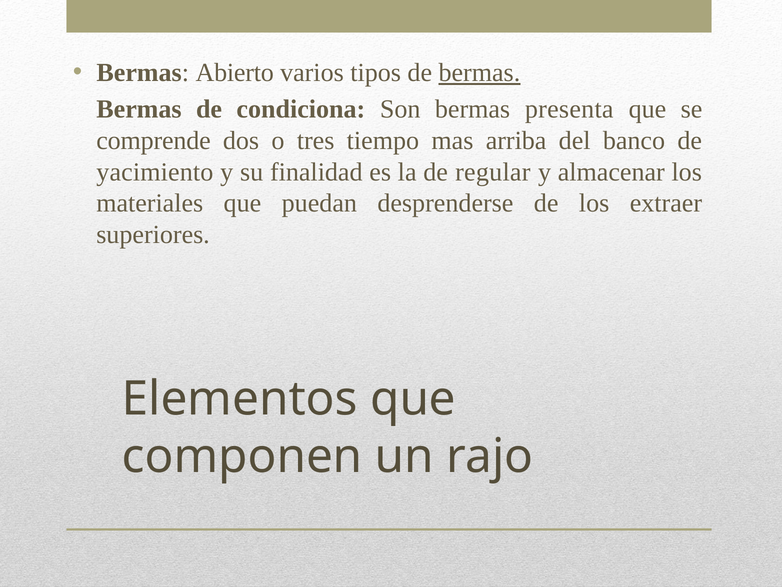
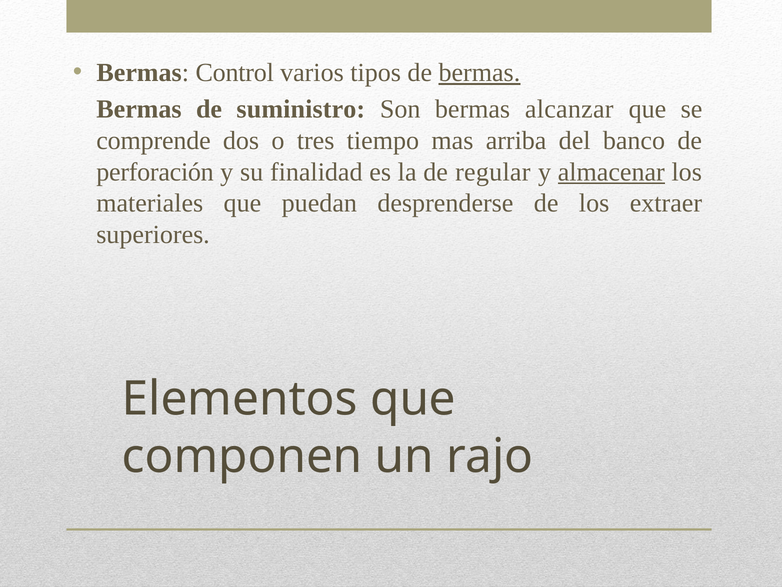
Abierto: Abierto -> Control (235, 73)
condiciona: condiciona -> suministro (301, 109)
presenta: presenta -> alcanzar (569, 109)
yacimiento: yacimiento -> perforación (155, 172)
almacenar underline: none -> present (611, 172)
